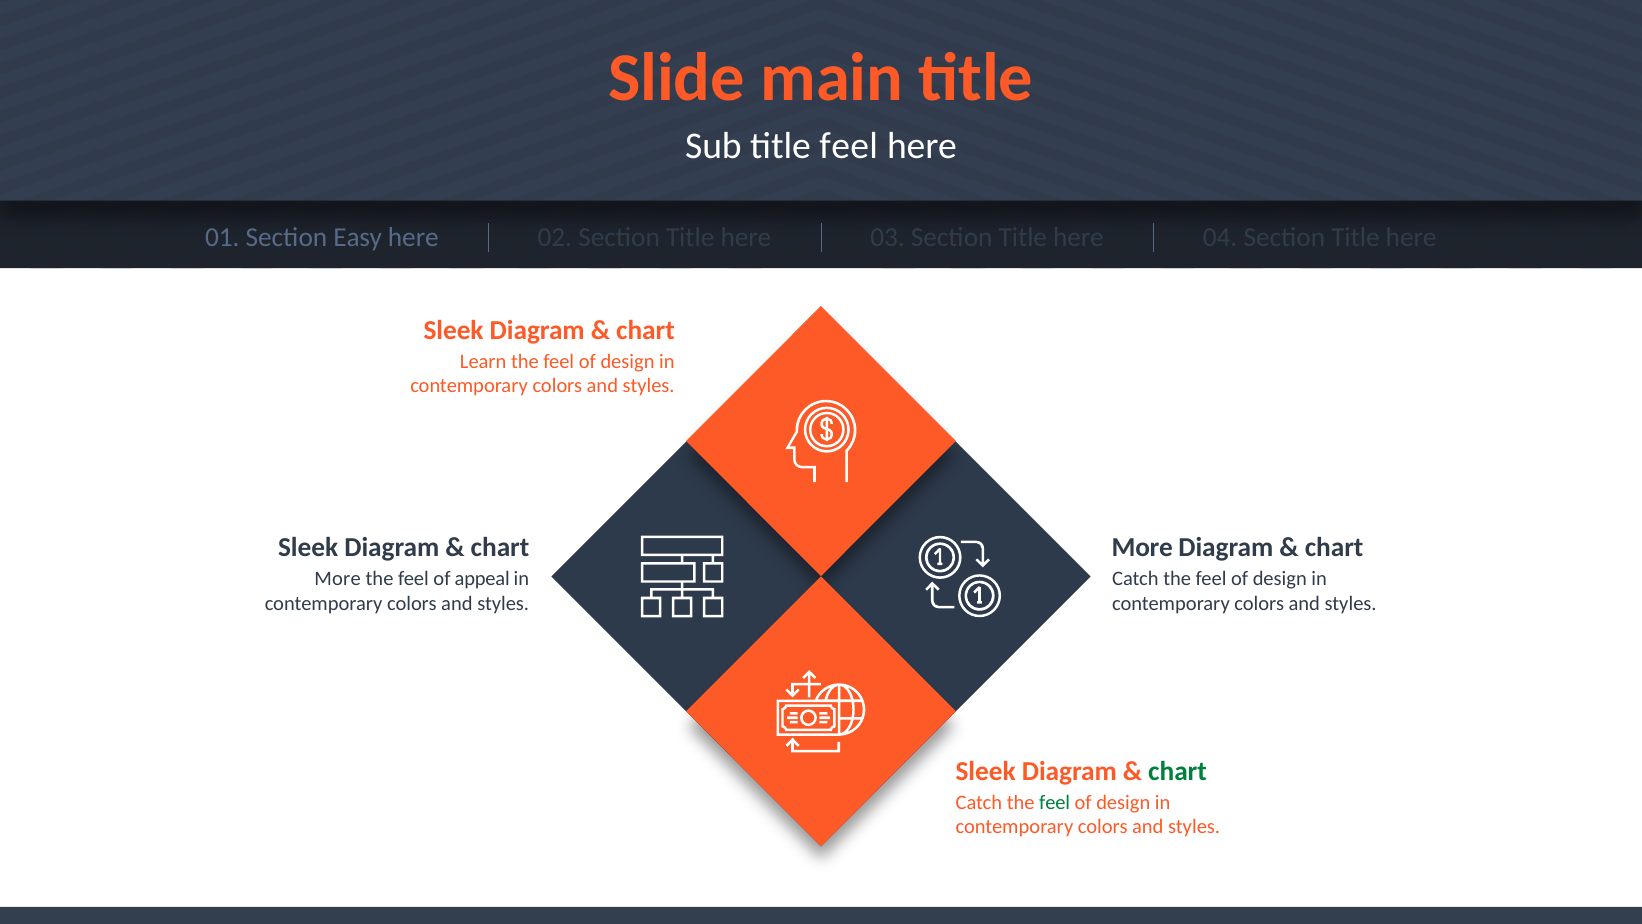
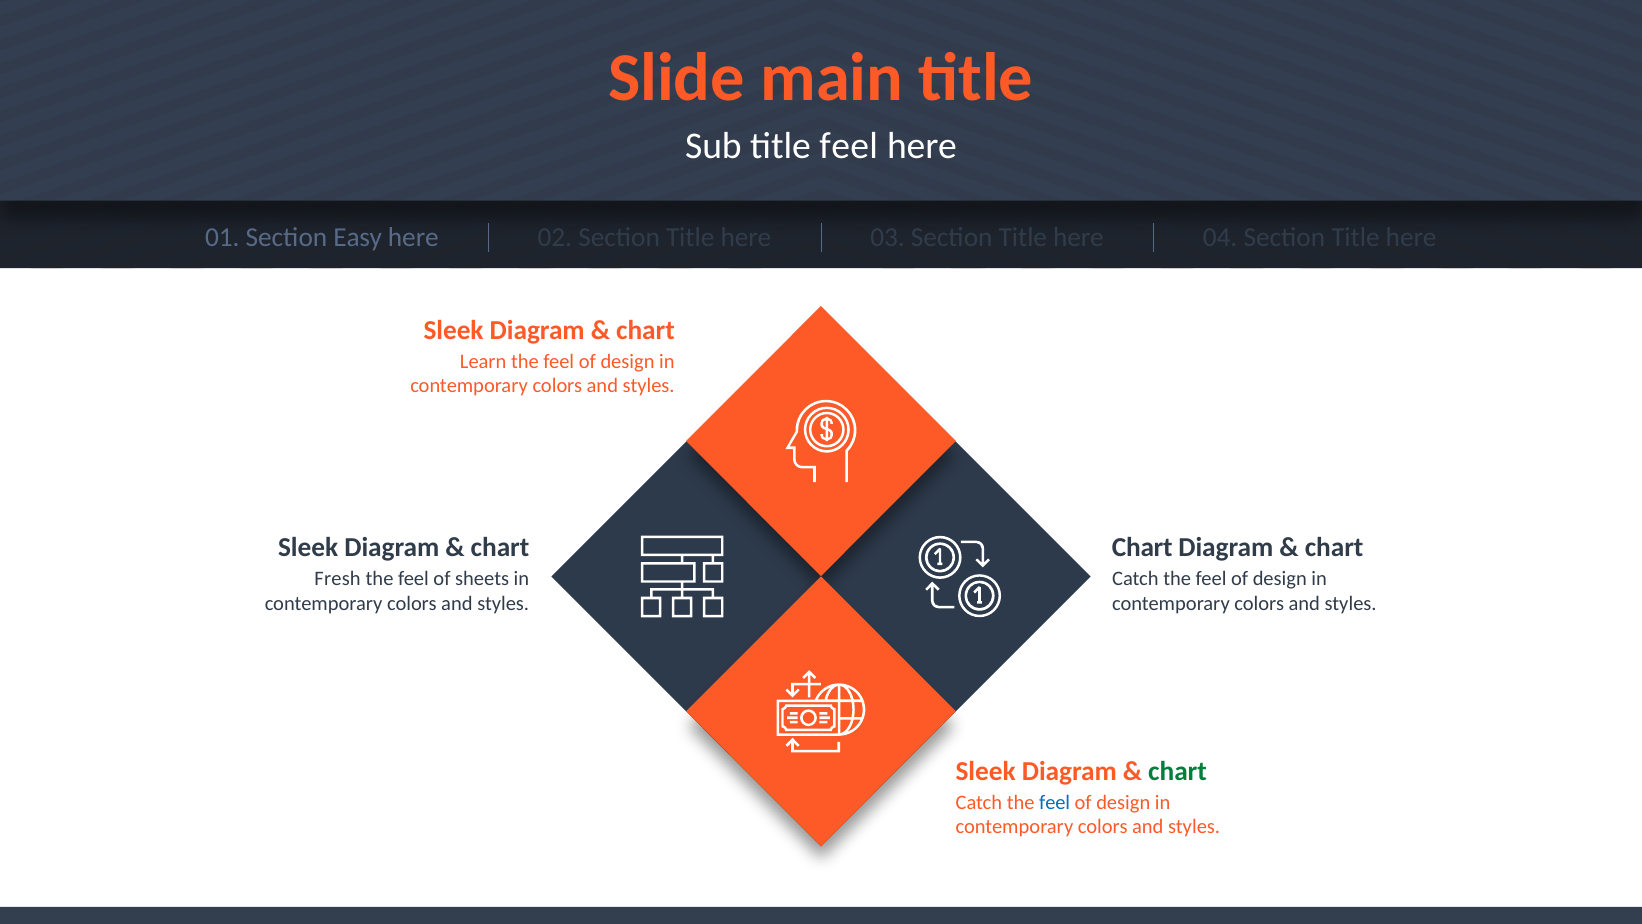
More: More -> Chart (1142, 548)
More: More -> Fresh (338, 578)
appeal: appeal -> sheets (482, 578)
feel colour: green -> blue (1055, 802)
